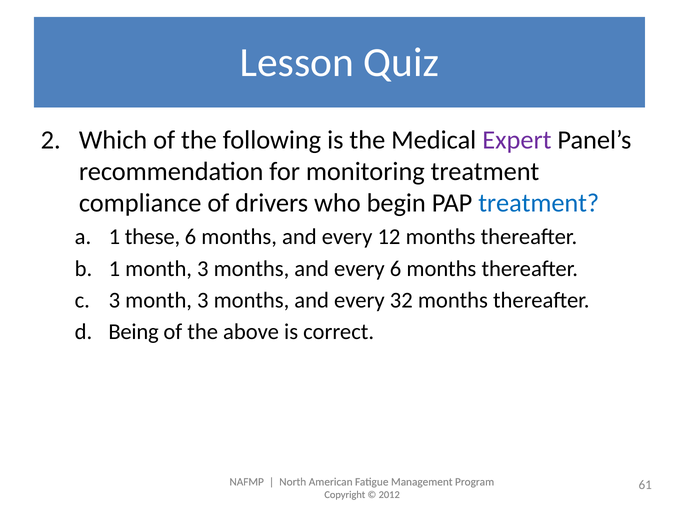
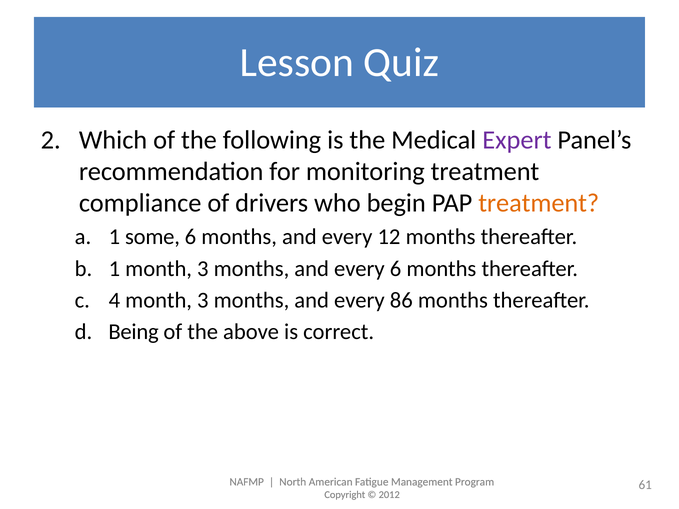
treatment colour: blue -> orange (539, 203)
these: these -> some (152, 237)
3: 3 -> 4 (114, 300)
32: 32 -> 86 (401, 300)
